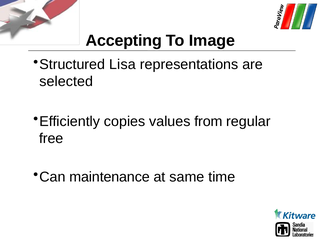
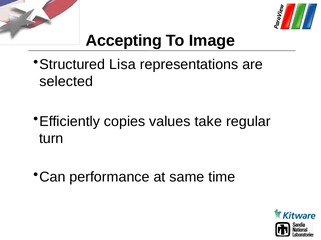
from: from -> take (208, 122)
free: free -> turn (51, 139)
maintenance: maintenance -> performance (109, 178)
